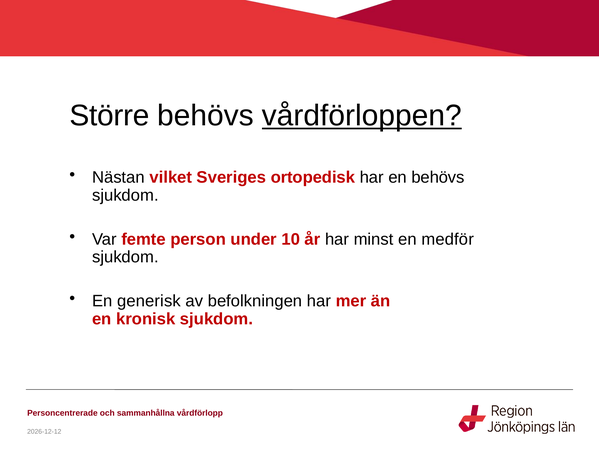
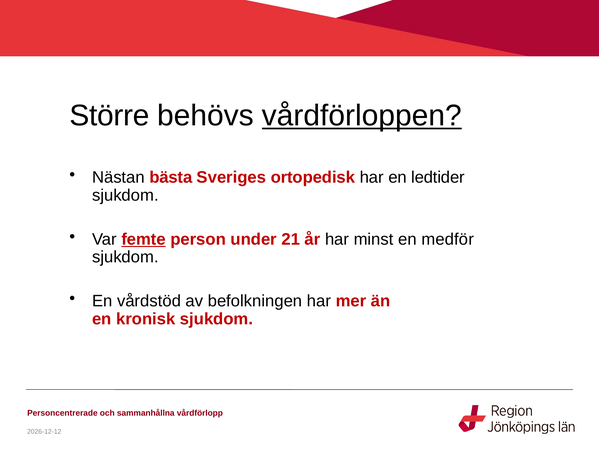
vilket: vilket -> bästa (171, 177)
en behövs: behövs -> ledtider (438, 177)
femte underline: none -> present (144, 239)
10: 10 -> 21 (291, 239)
generisk: generisk -> vårdstöd (149, 301)
